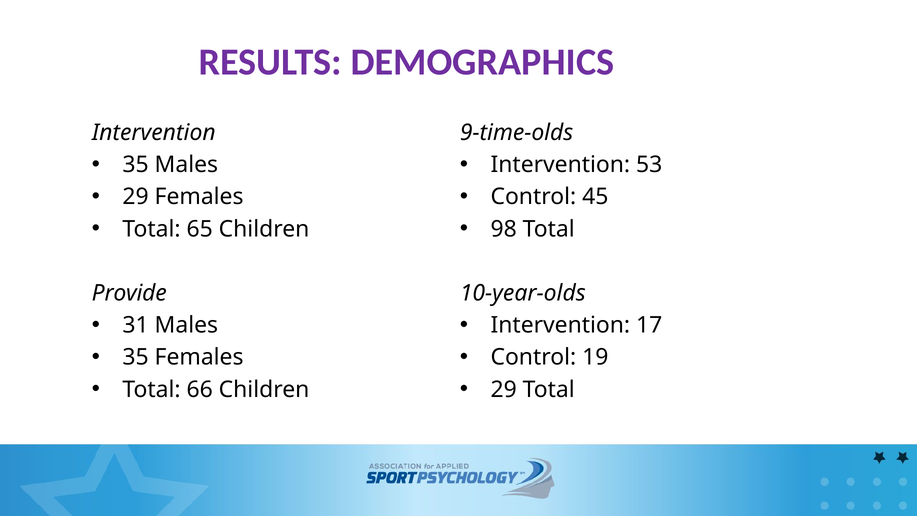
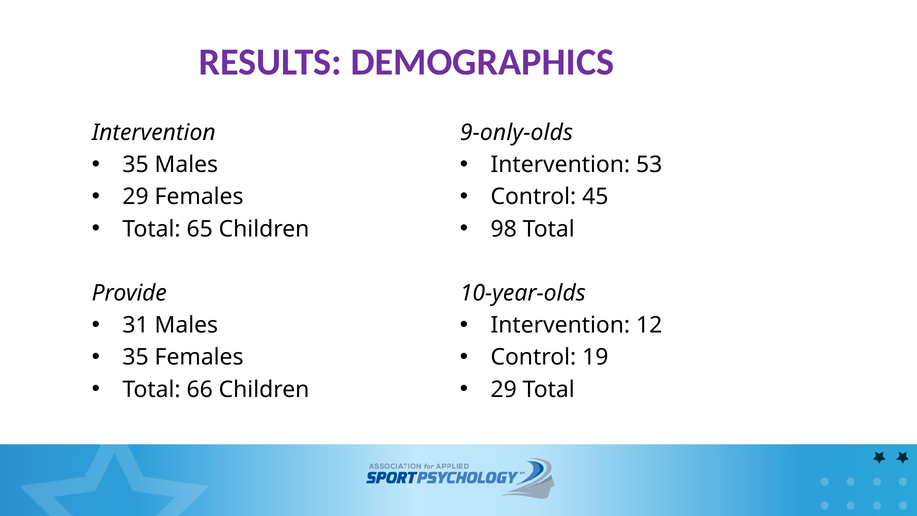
9-time-olds: 9-time-olds -> 9-only-olds (516, 133)
17: 17 -> 12 (649, 325)
